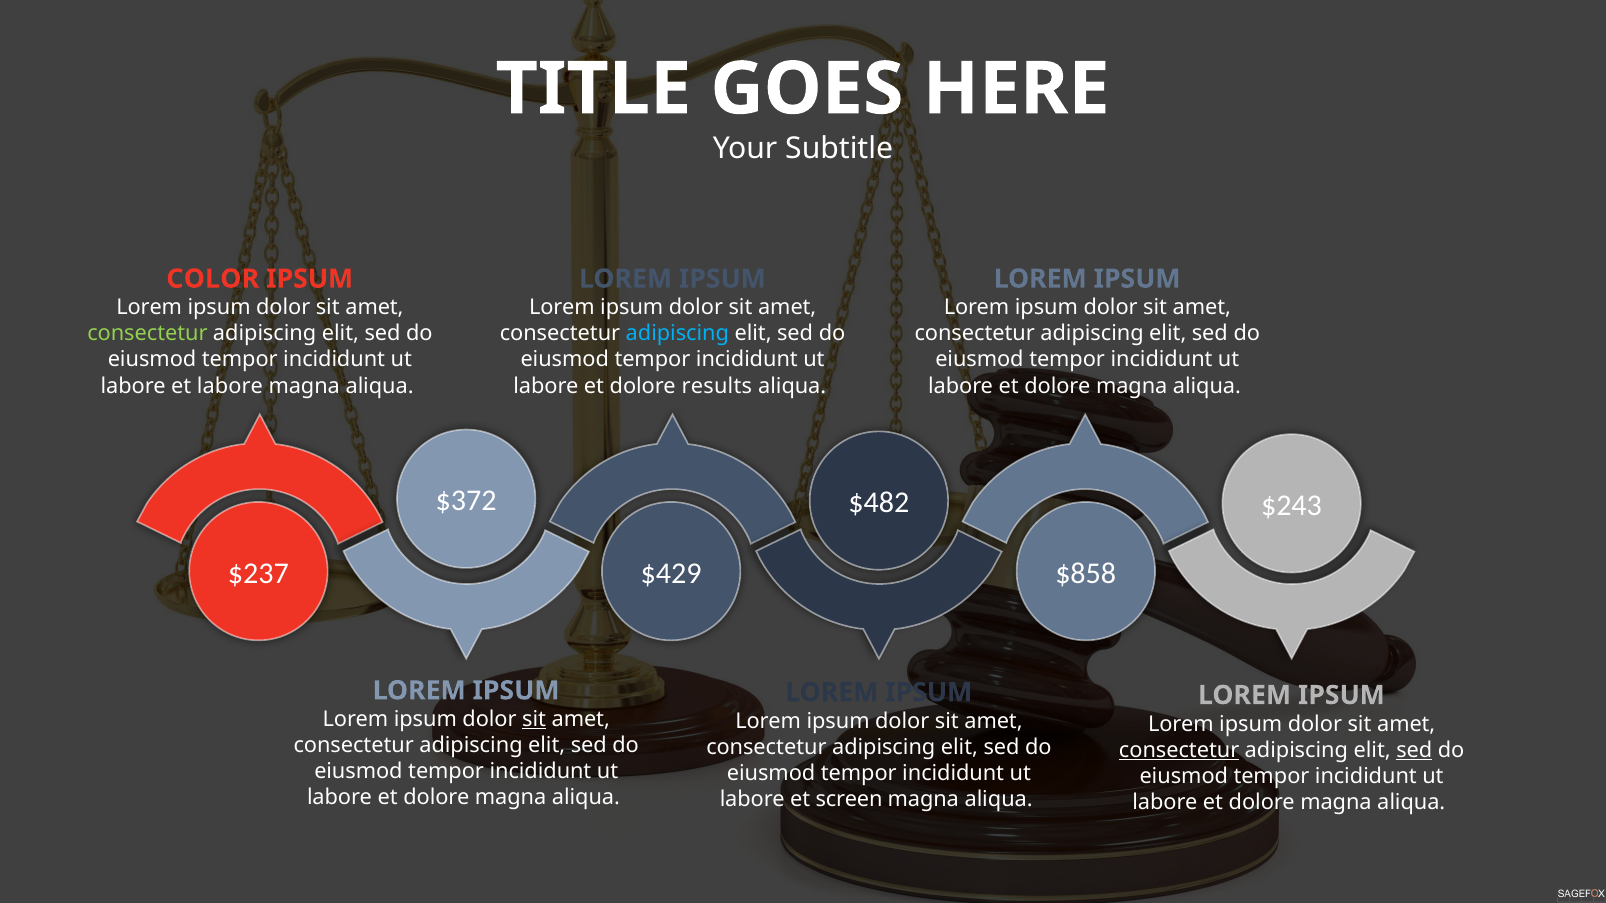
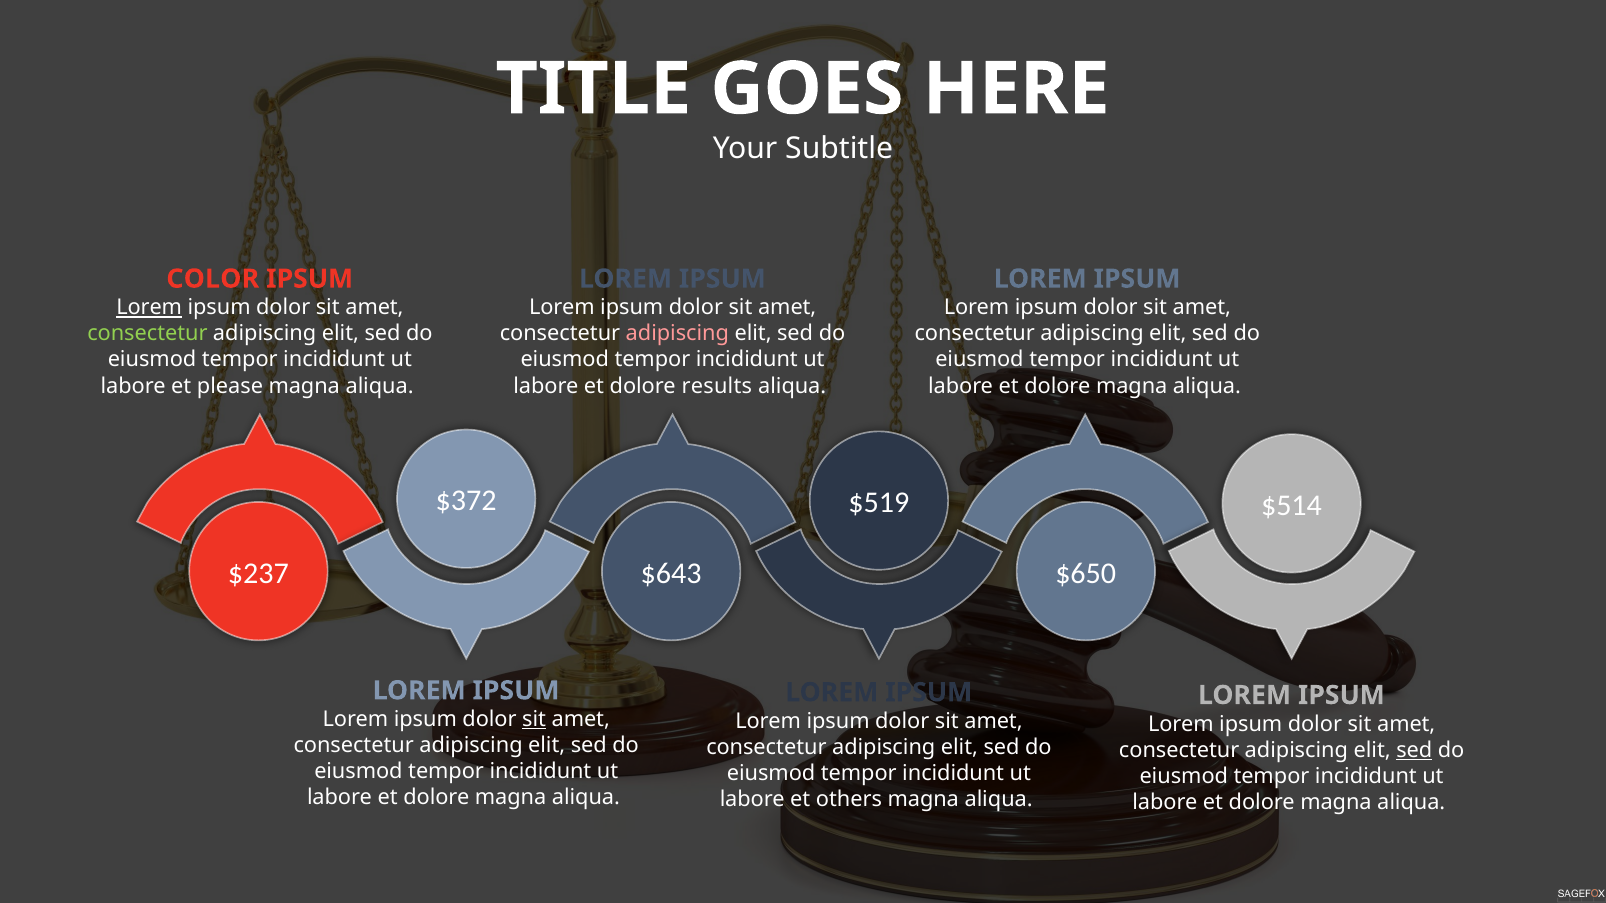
Lorem underline: none -> present (149, 308)
adipiscing colour: light blue -> pink (677, 334)
et labore: labore -> please (230, 386)
$482: $482 -> $519 (879, 503)
$243: $243 -> $514 (1291, 506)
$429: $429 -> $643 (671, 573)
$858: $858 -> $650 (1086, 573)
consectetur underline: present -> none (1179, 750)
screen: screen -> others (849, 800)
